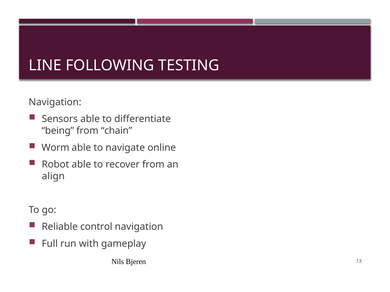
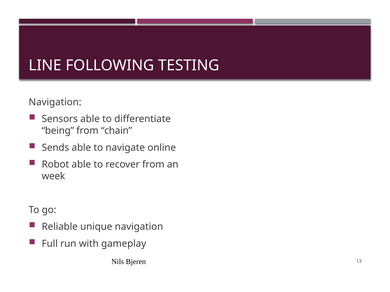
Worm: Worm -> Sends (55, 148)
align: align -> week (53, 176)
control: control -> unique (96, 227)
